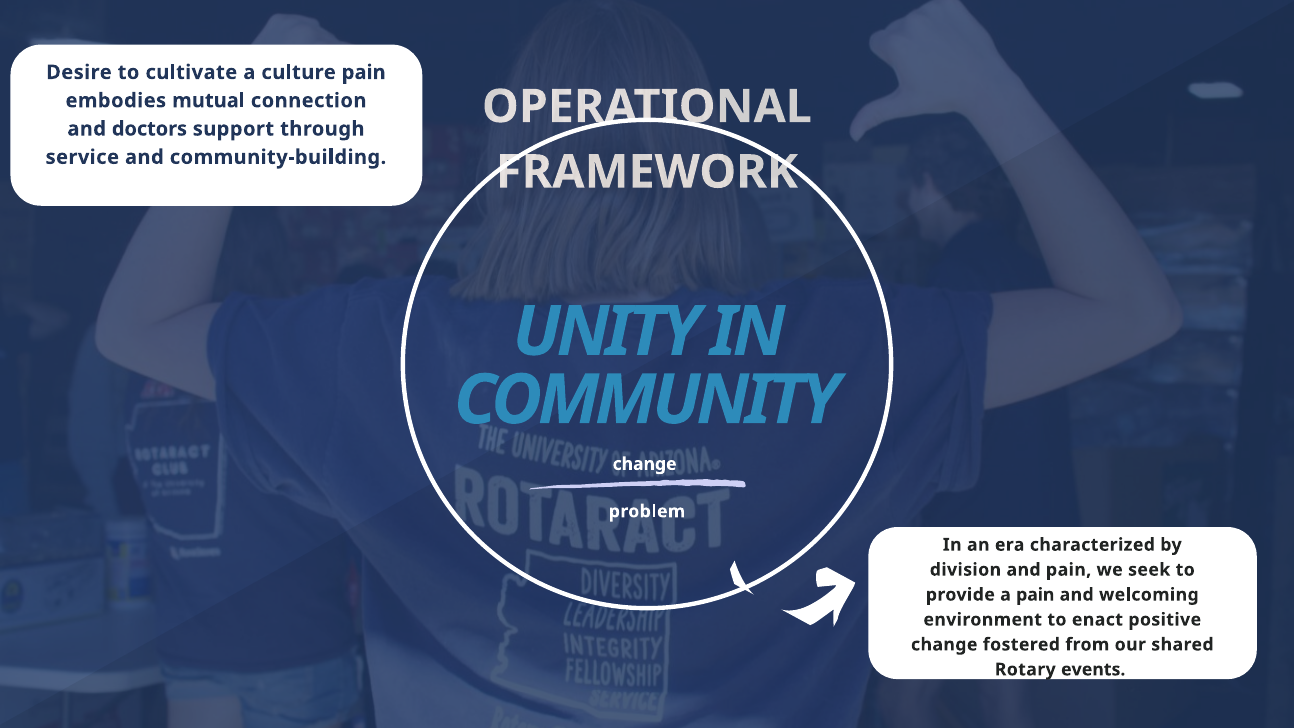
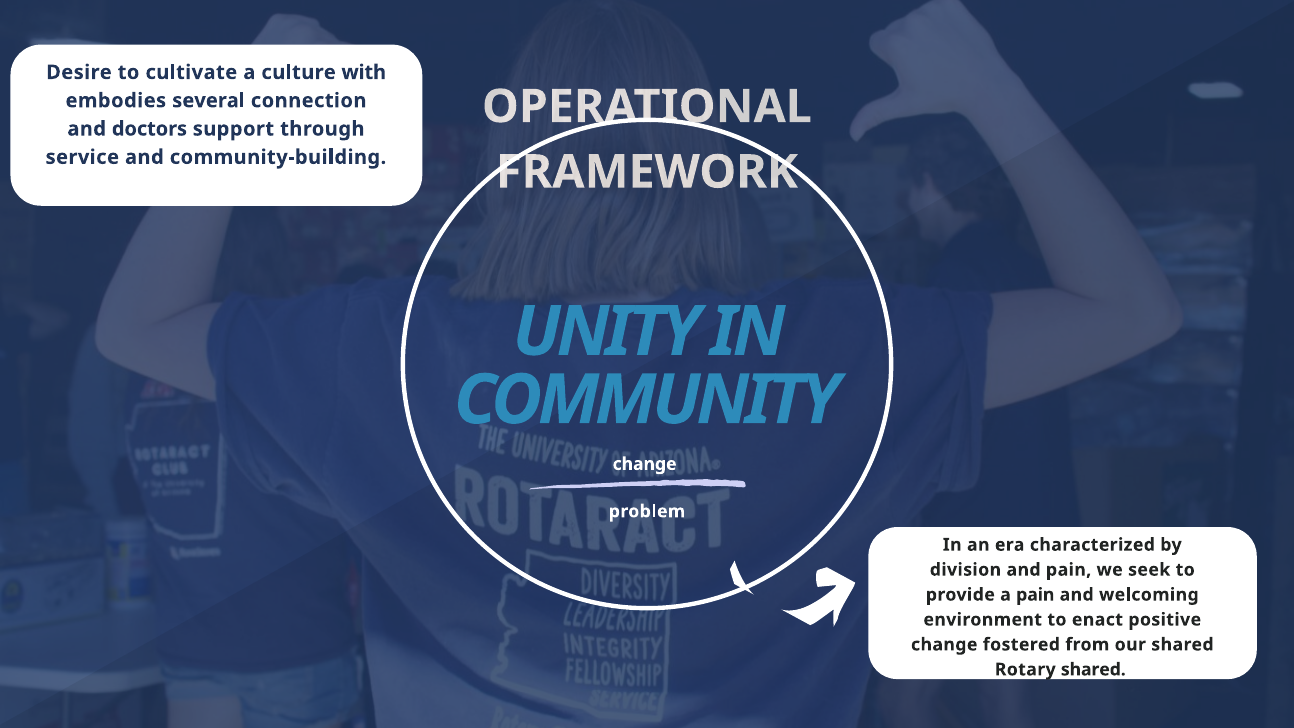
culture pain: pain -> with (364, 72)
mutual: mutual -> several (209, 101)
Rotary events: events -> shared (1093, 669)
